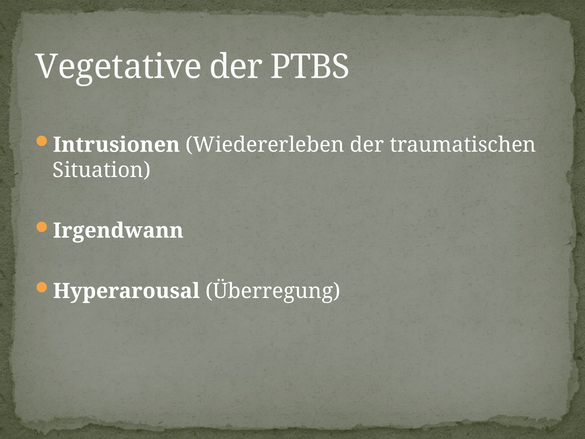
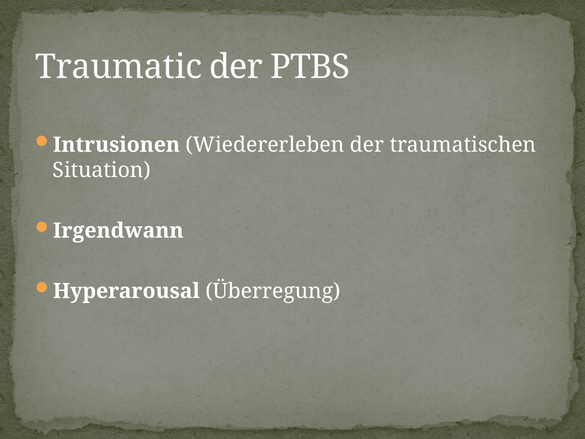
Vegetative: Vegetative -> Traumatic (119, 67)
